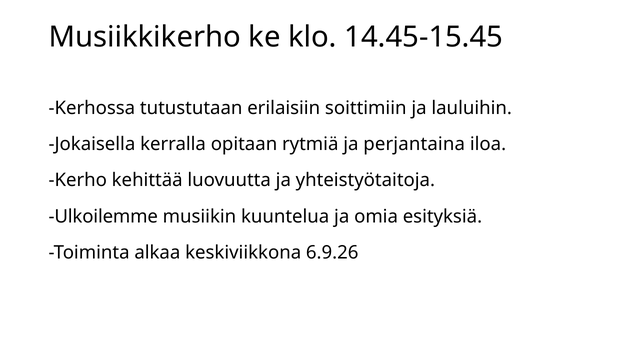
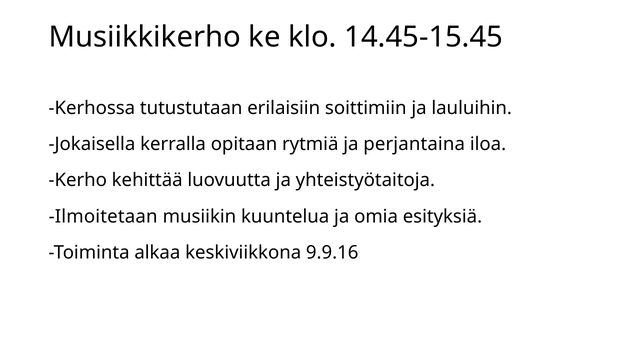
Ulkoilemme: Ulkoilemme -> Ilmoitetaan (103, 216)
6.9.26: 6.9.26 -> 9.9.16 (332, 252)
